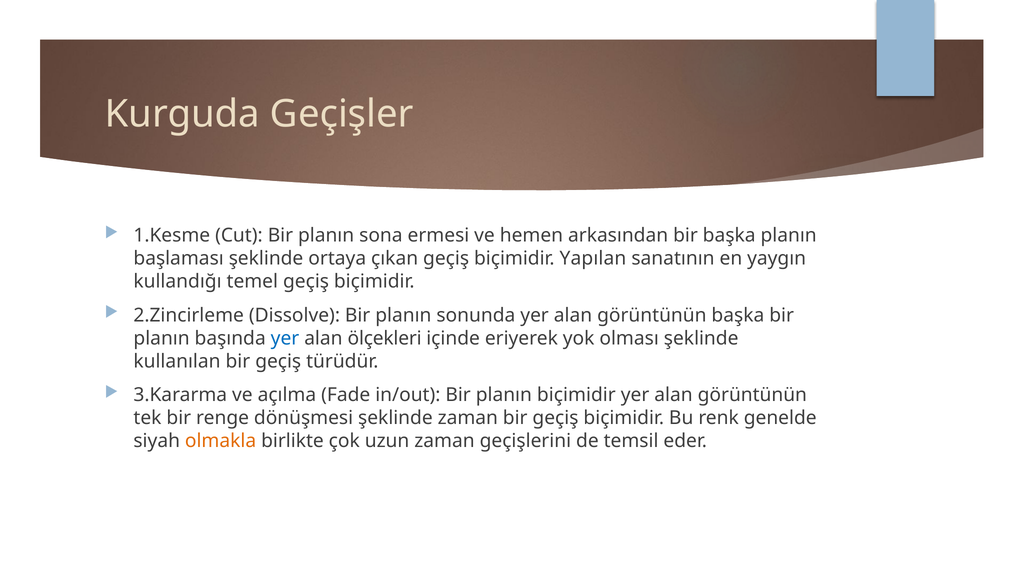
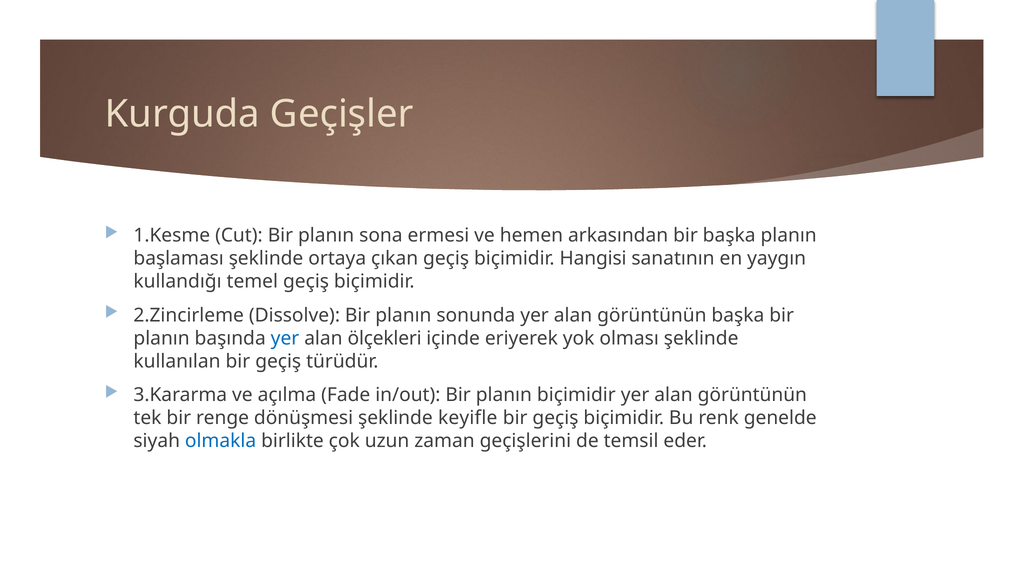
Yapılan: Yapılan -> Hangisi (593, 258)
şeklinde zaman: zaman -> keyifle (468, 418)
olmakla colour: orange -> blue (221, 441)
